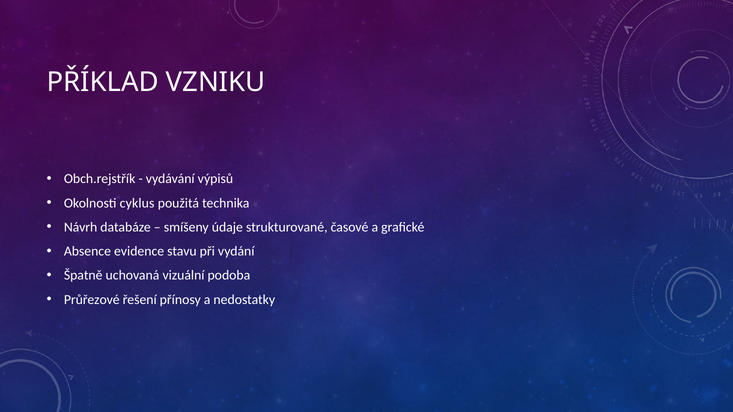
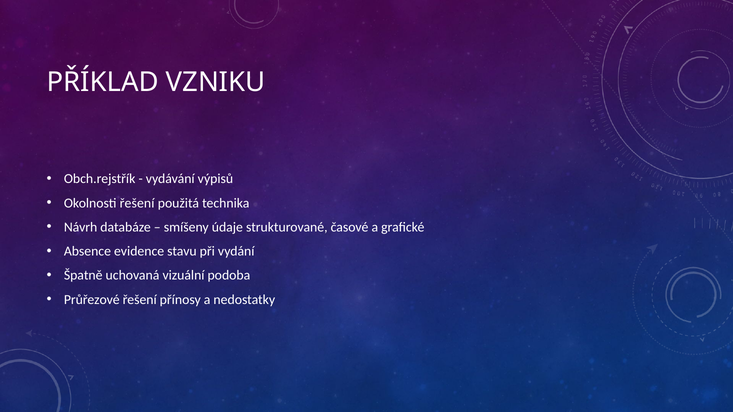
Okolnosti cyklus: cyklus -> řešení (137, 203)
